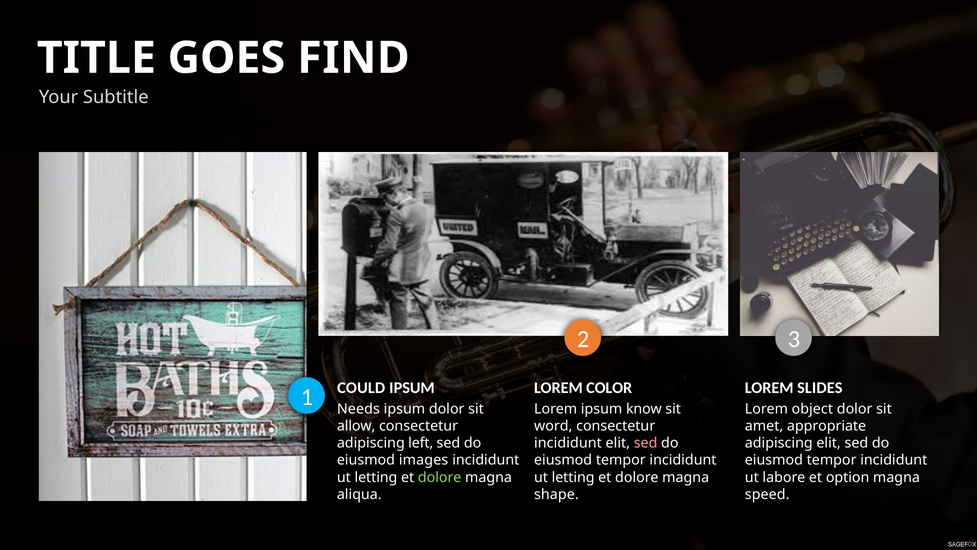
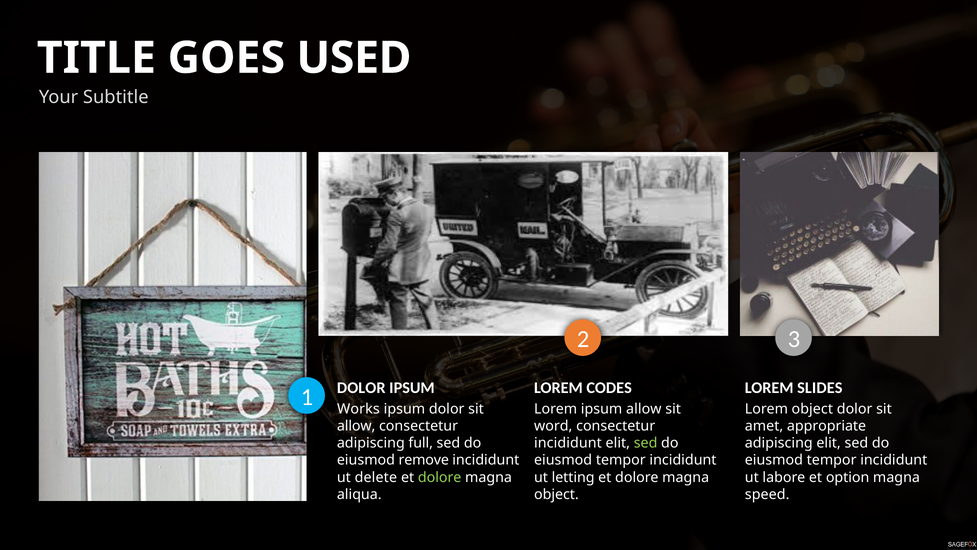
FIND: FIND -> USED (354, 58)
COLOR: COLOR -> CODES (609, 388)
1 COULD: COULD -> DOLOR (361, 388)
Needs: Needs -> Works (358, 409)
ipsum know: know -> allow (644, 409)
left: left -> full (421, 443)
sed colour: pink -> light green (646, 443)
images: images -> remove (424, 460)
letting: letting -> delete (376, 477)
shape: shape -> object (556, 494)
